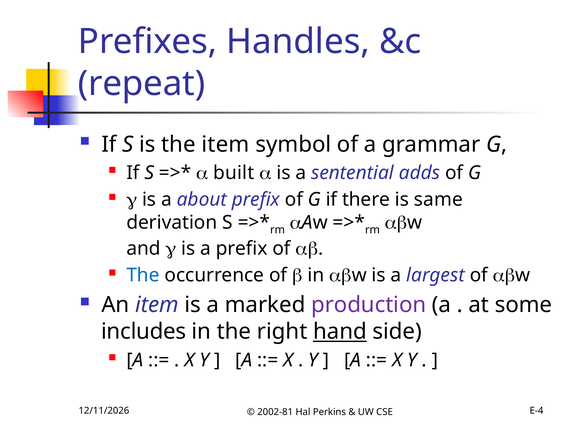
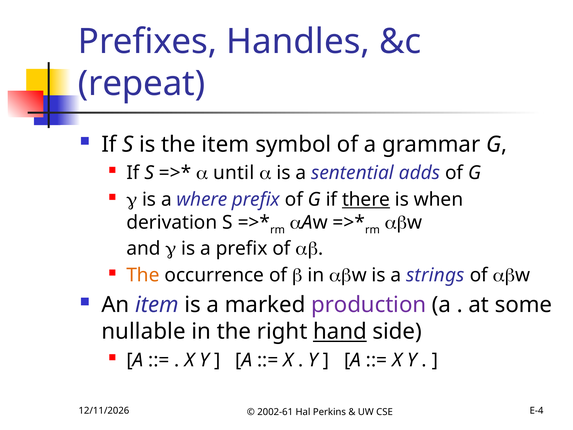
built: built -> until (234, 173)
about: about -> where (202, 199)
there underline: none -> present (366, 199)
same: same -> when (438, 199)
The colour: blue -> orange (143, 275)
largest: largest -> strings (435, 275)
includes: includes -> nullable (144, 331)
2002-81: 2002-81 -> 2002-61 (275, 412)
